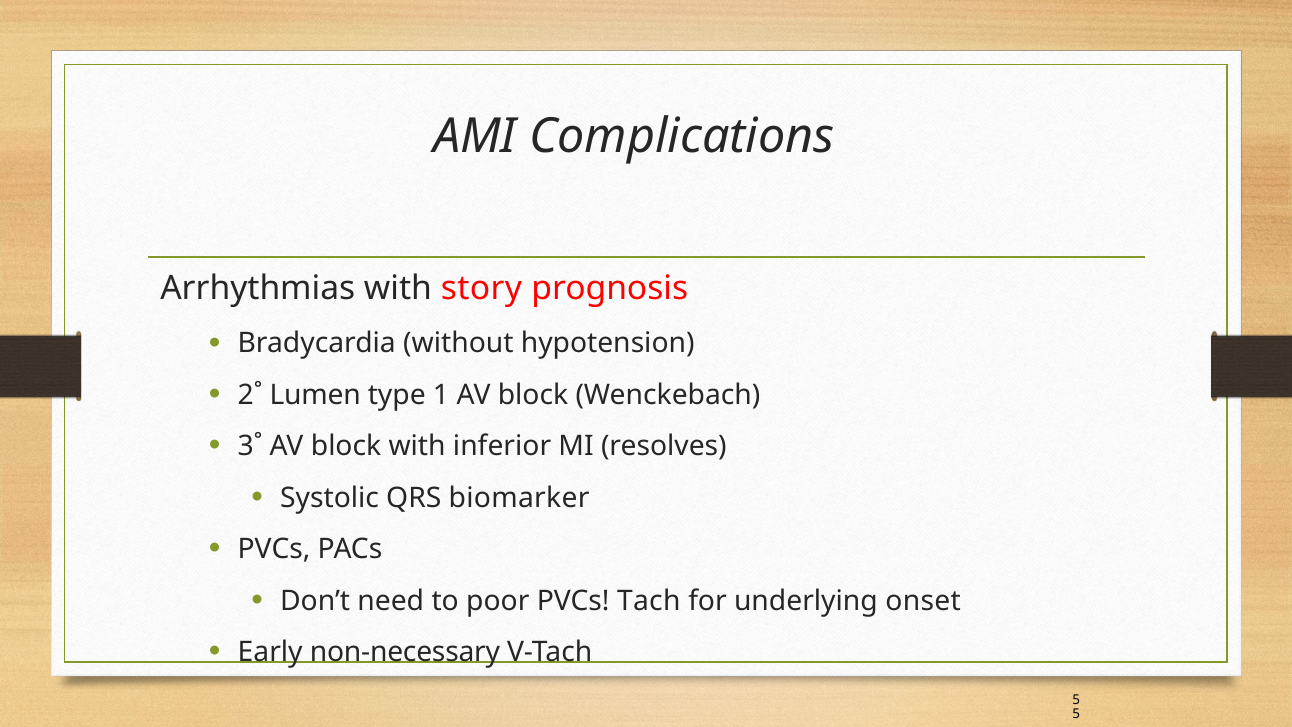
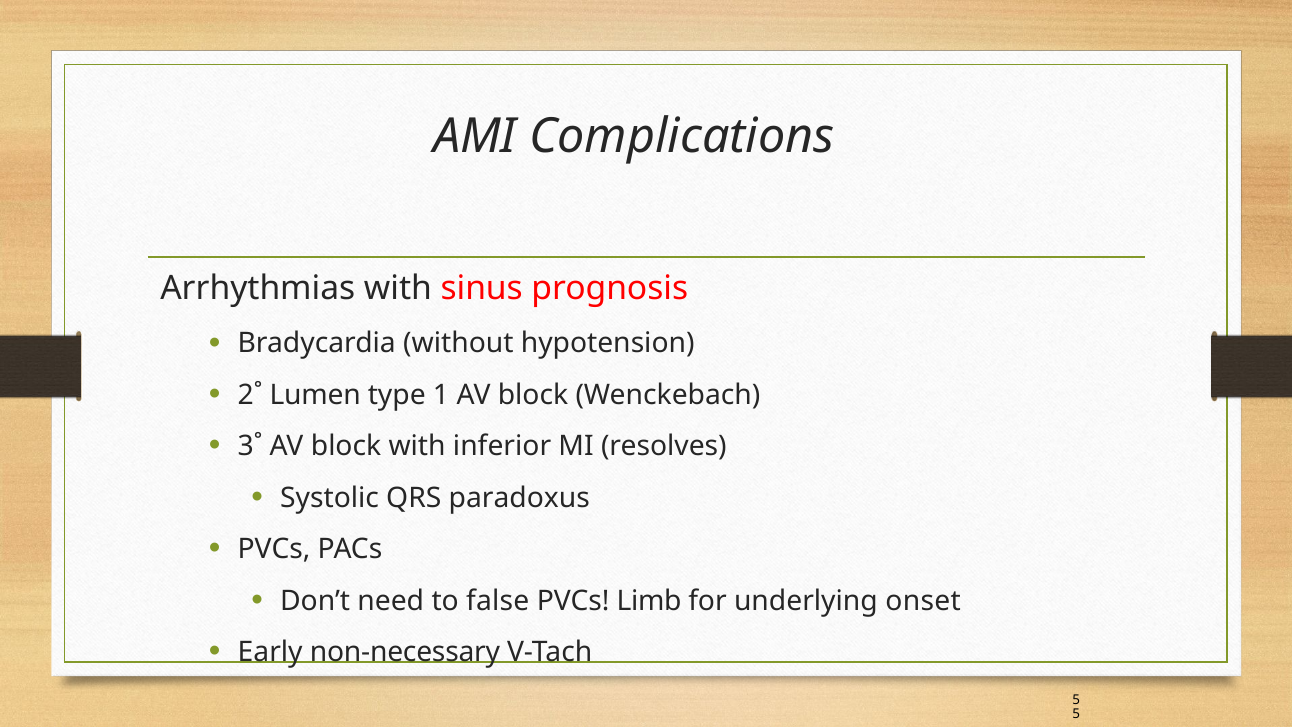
story: story -> sinus (482, 288)
biomarker: biomarker -> paradoxus (519, 498)
poor: poor -> false (498, 601)
Tach: Tach -> Limb (649, 601)
